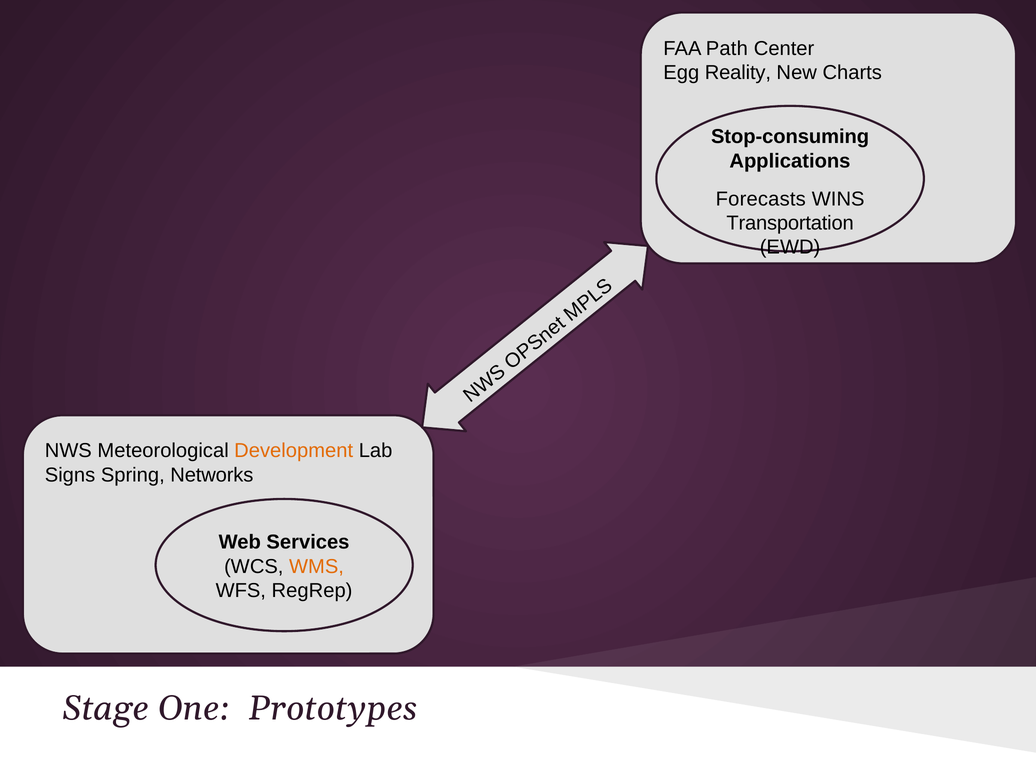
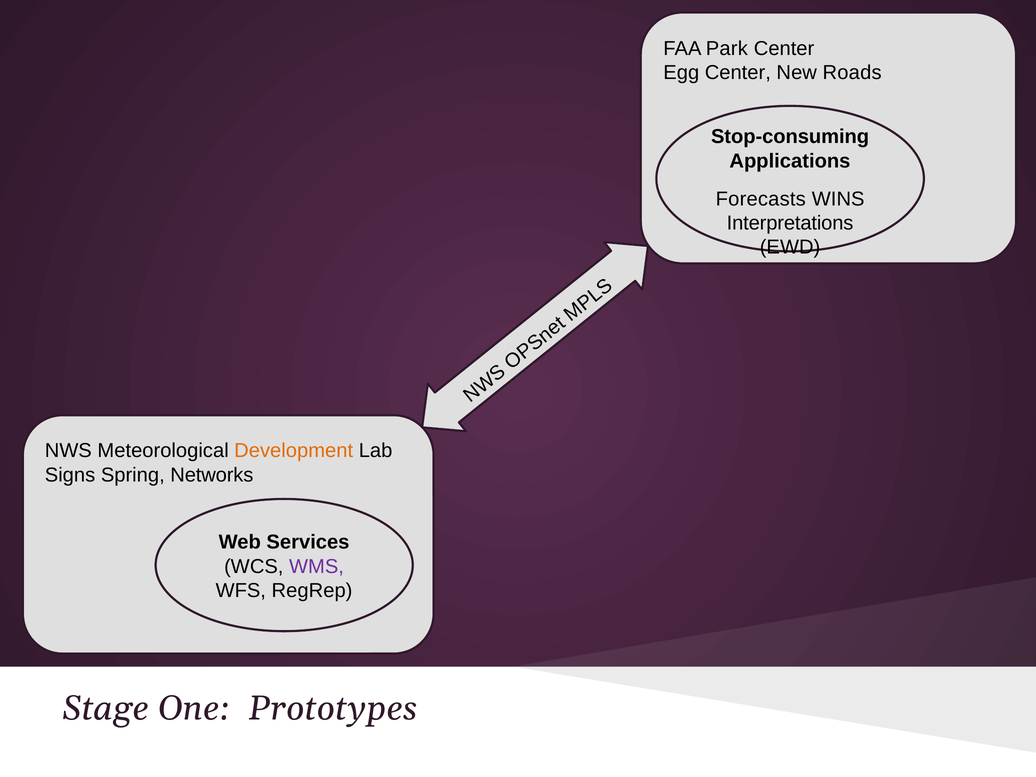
Path: Path -> Park (727, 49)
Egg Reality: Reality -> Center (738, 73)
Charts: Charts -> Roads (852, 73)
Transportation: Transportation -> Interpretations (790, 223)
WMS colour: orange -> purple (316, 566)
